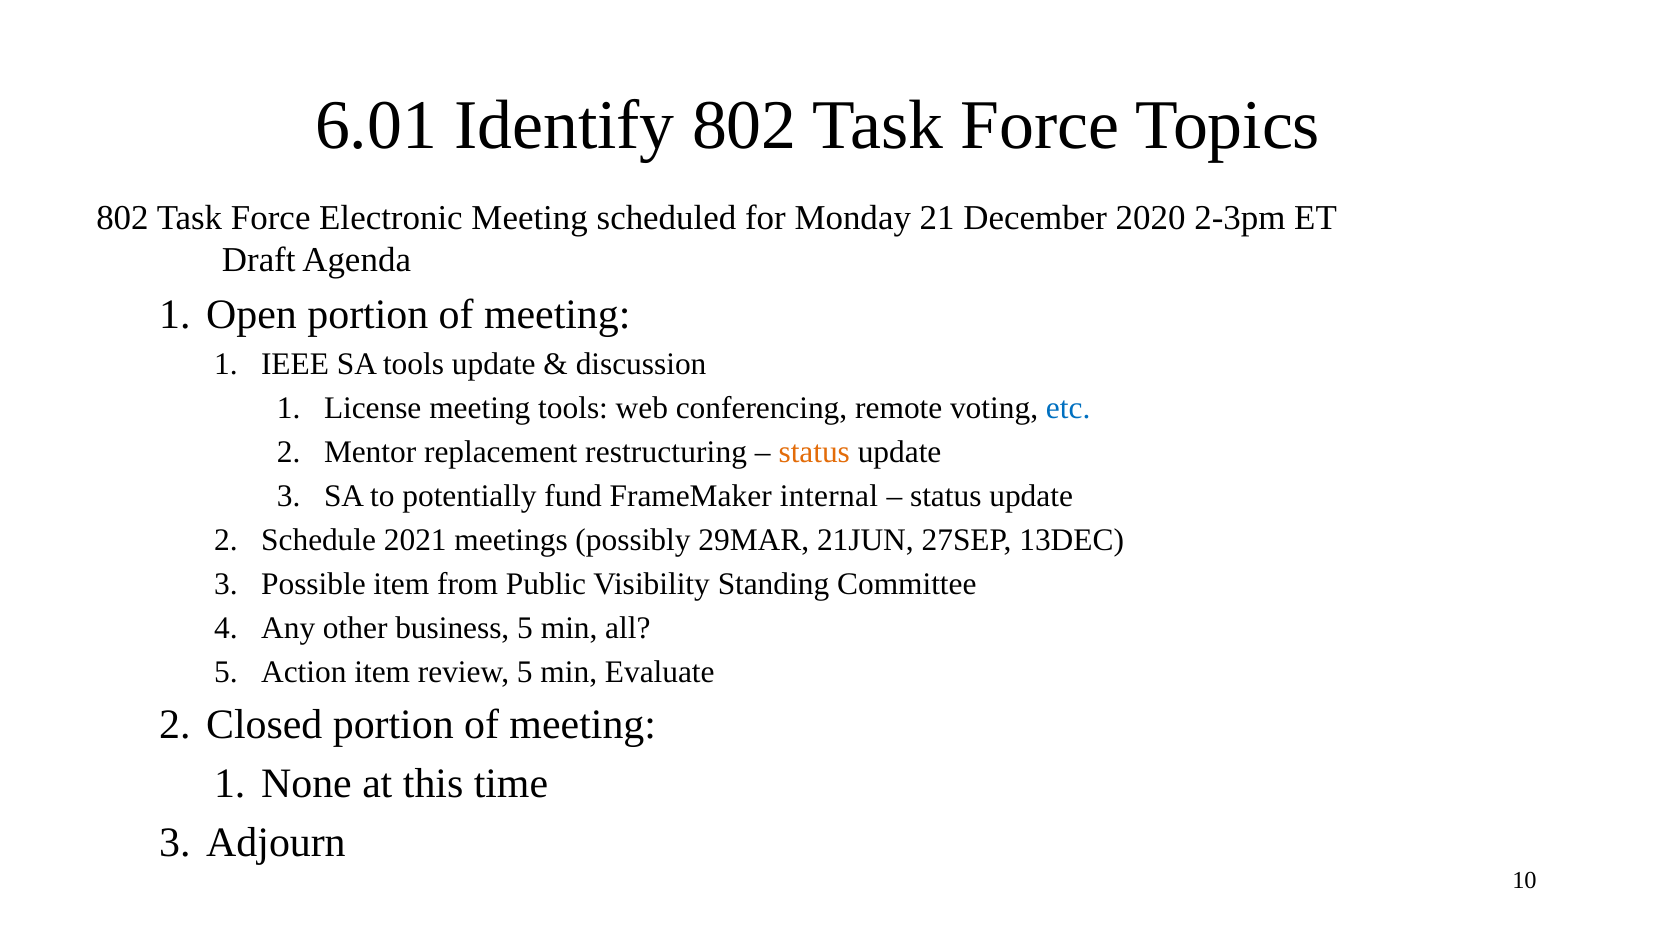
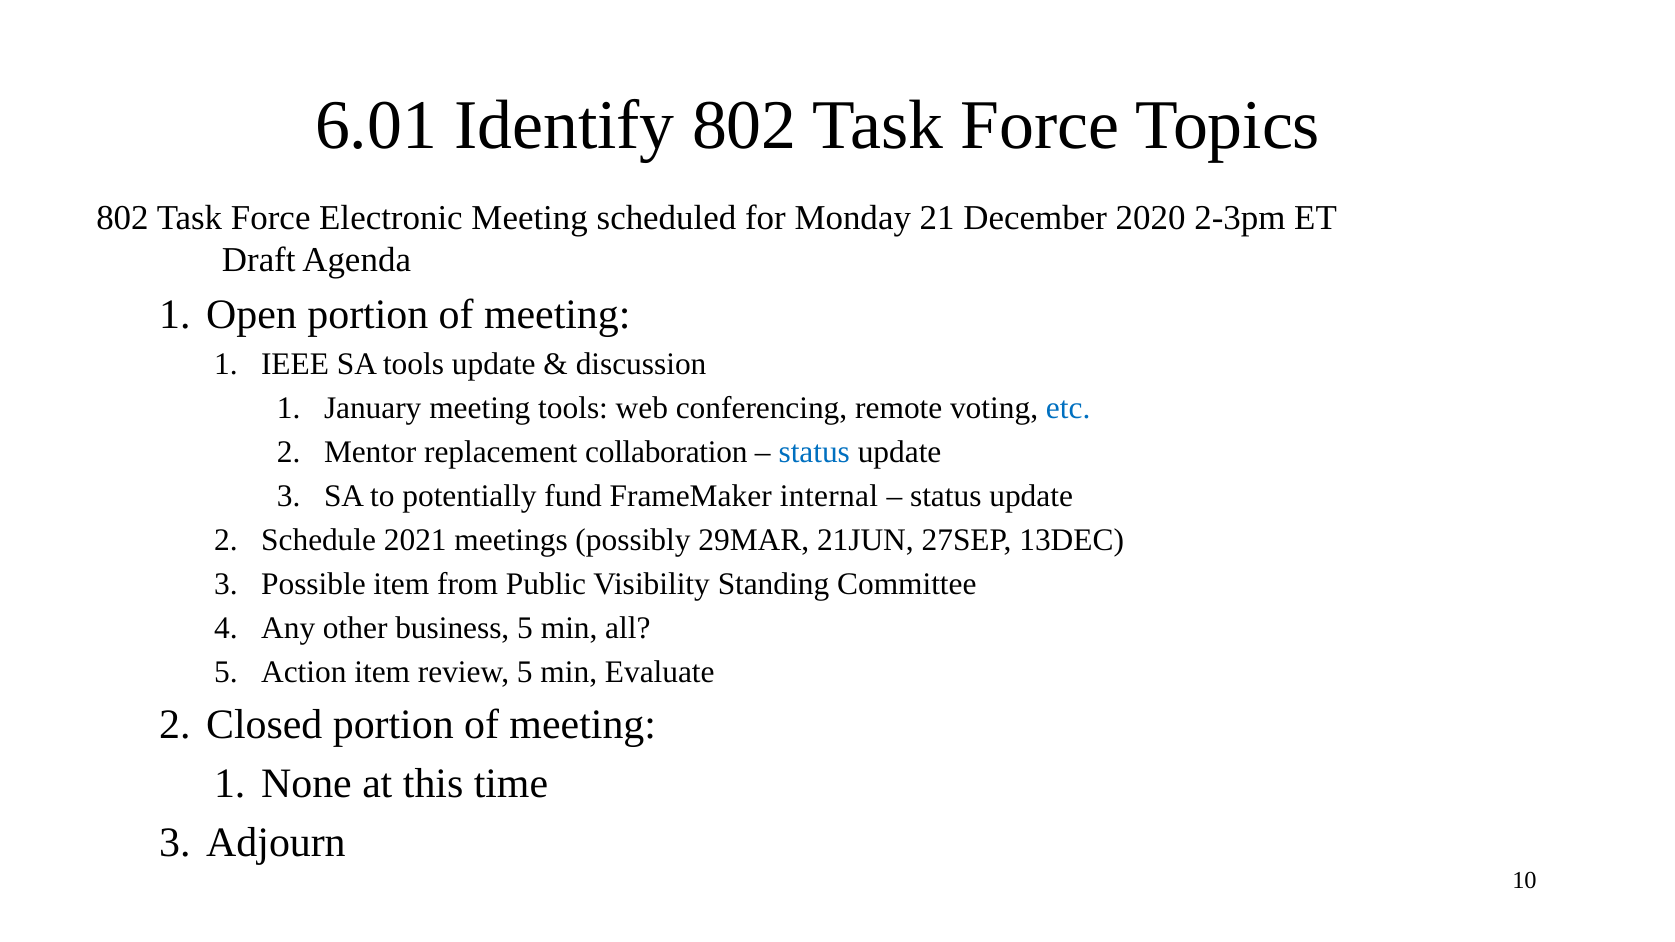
License: License -> January (373, 408)
restructuring: restructuring -> collaboration (666, 452)
status colour: orange -> blue (814, 452)
